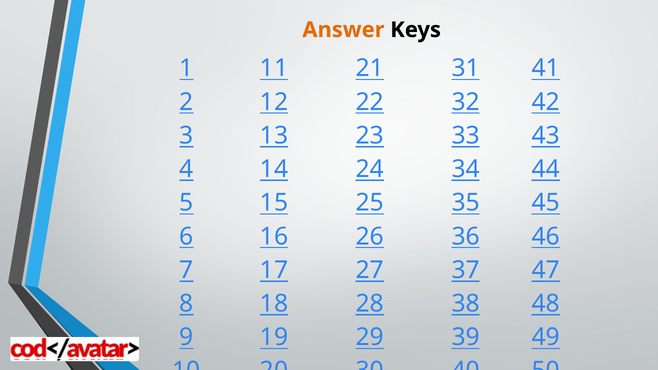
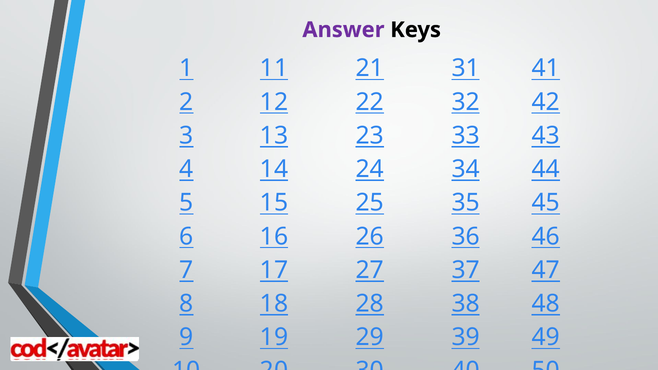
Answer colour: orange -> purple (343, 30)
